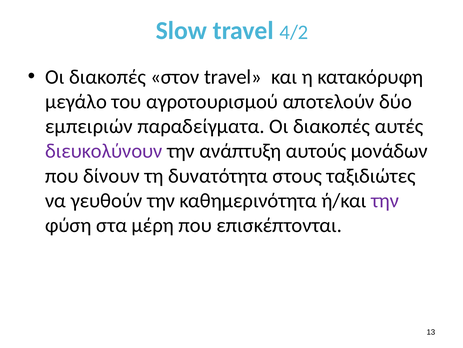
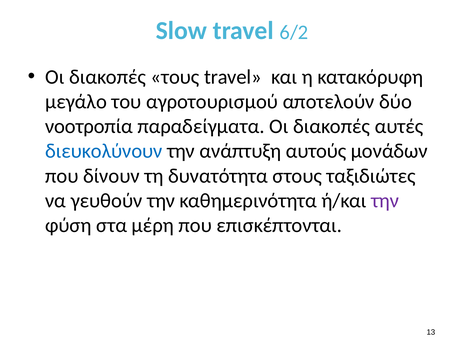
4/2: 4/2 -> 6/2 (294, 32)
στον: στον -> τους (175, 77)
εμπειριών: εμπειριών -> νοοτροπία (89, 126)
διευκολύνουν colour: purple -> blue (104, 151)
